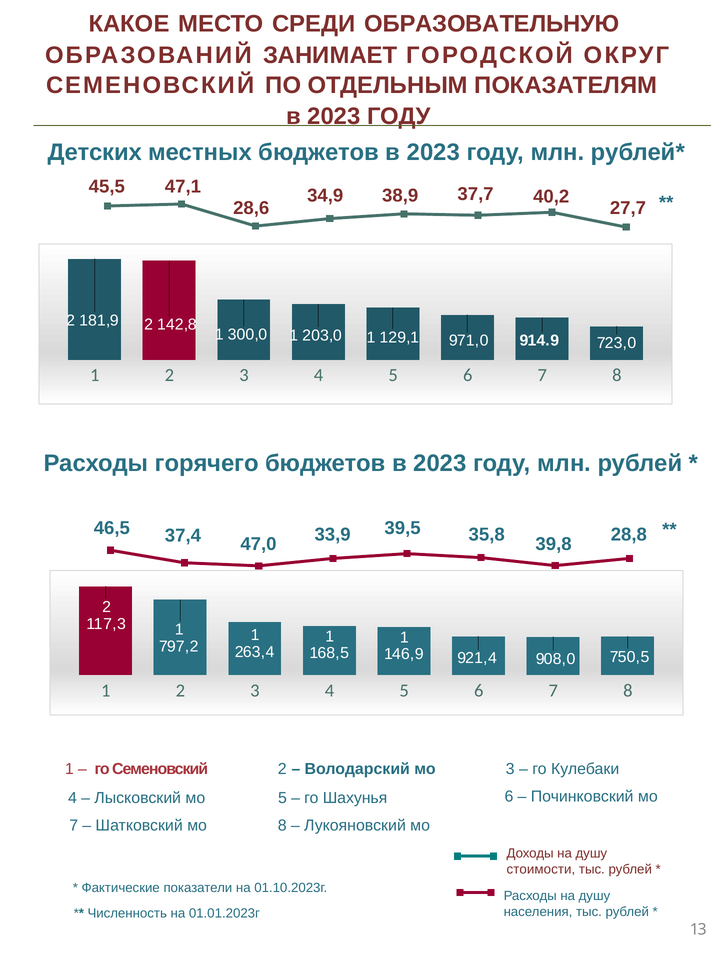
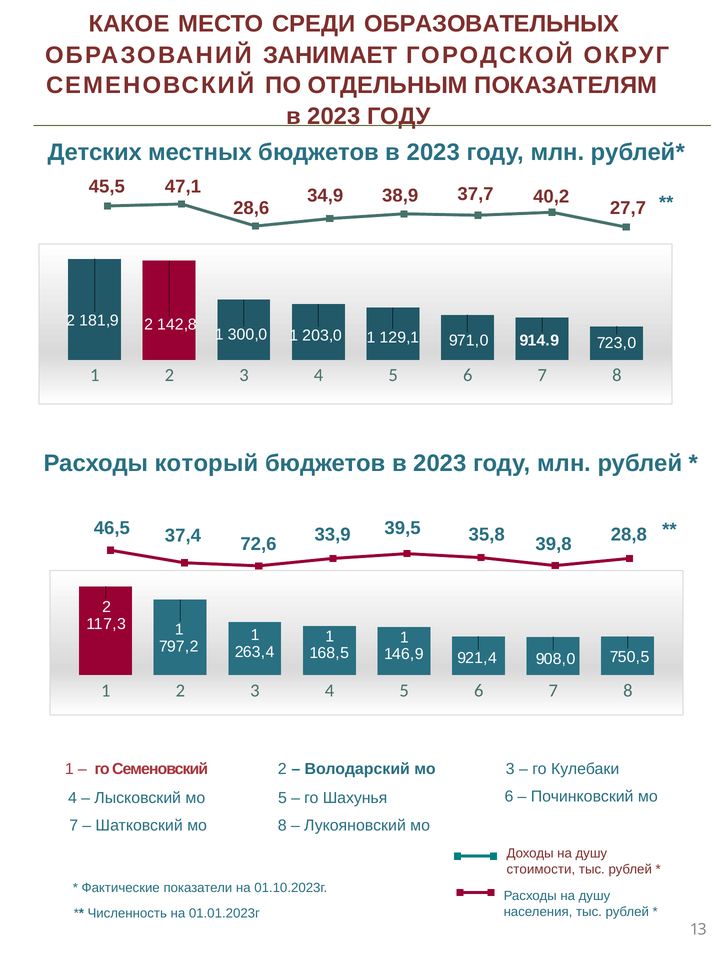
ОБРАЗОВАТЕЛЬНУЮ: ОБРАЗОВАТЕЛЬНУЮ -> ОБРАЗОВАТЕЛЬНЫХ (492, 24)
горячего: горячего -> который (207, 464)
47,0: 47,0 -> 72,6 (258, 544)
